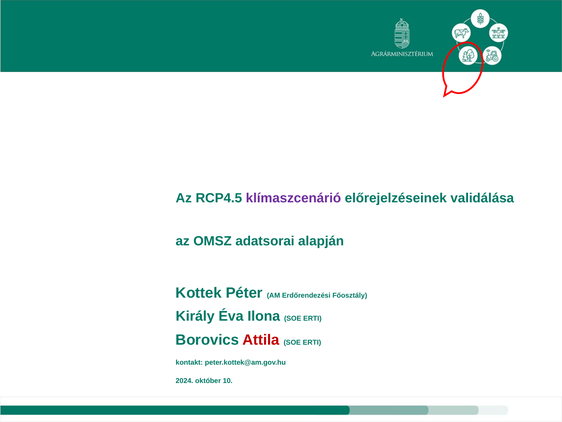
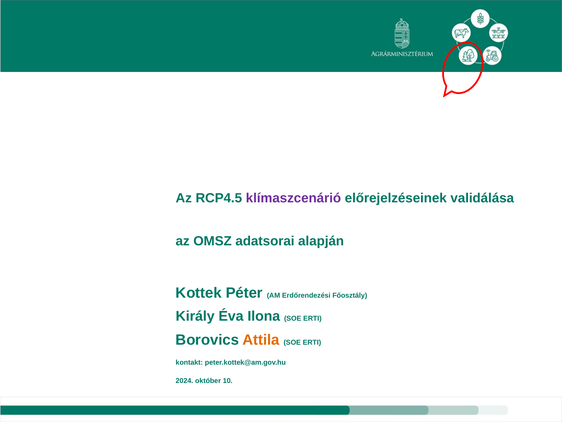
Attila colour: red -> orange (261, 339)
